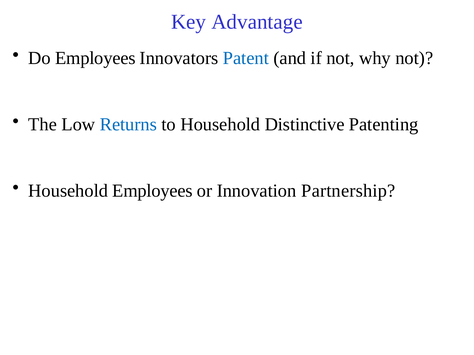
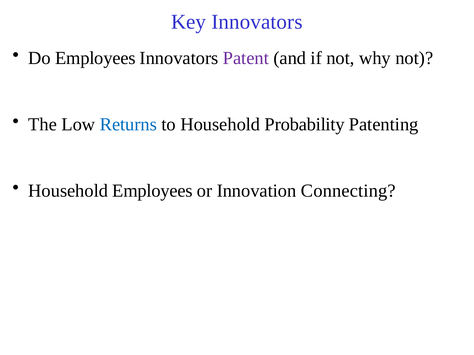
Key Advantage: Advantage -> Innovators (257, 22)
Patent colour: blue -> purple (246, 58)
Distinctive: Distinctive -> Probability (305, 125)
Partnership: Partnership -> Connecting (348, 191)
